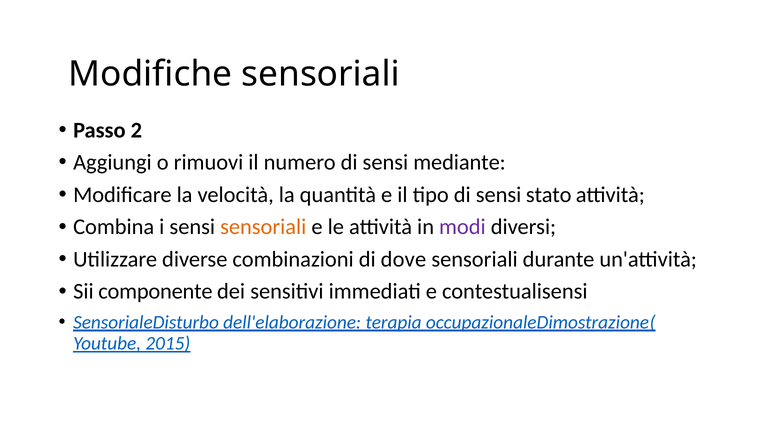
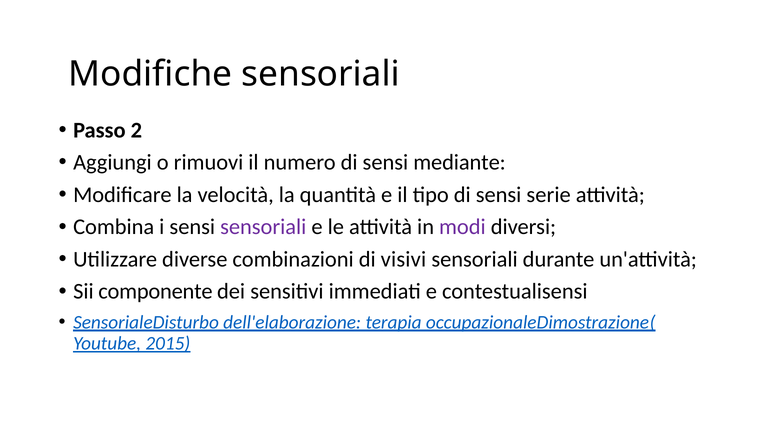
stato: stato -> serie (549, 195)
sensoriali colour: orange -> purple (263, 227)
dove: dove -> visivi (403, 259)
